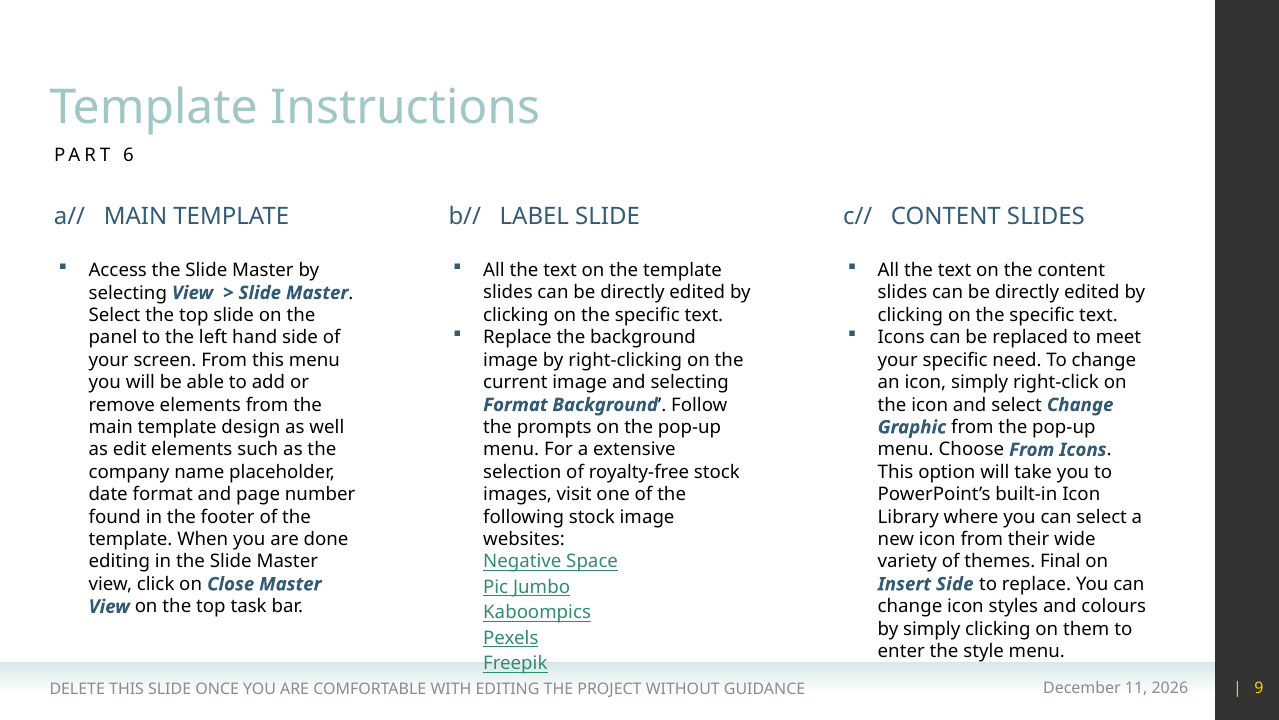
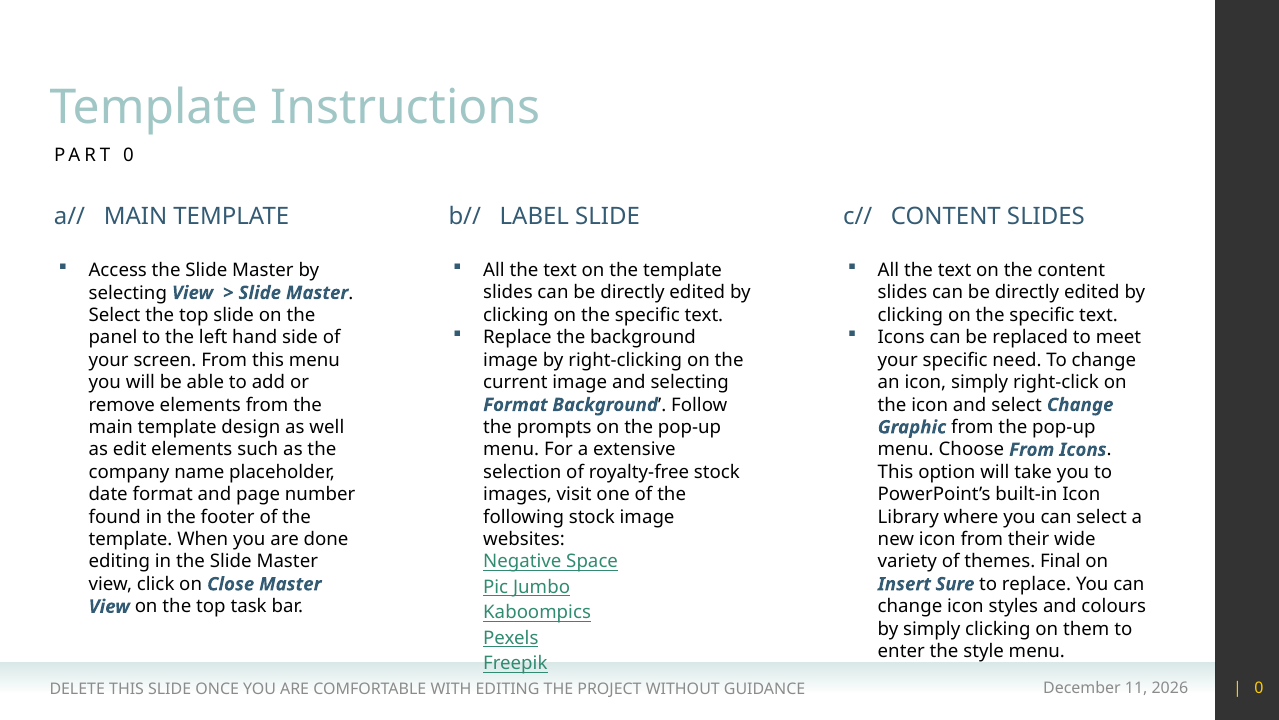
PART 6: 6 -> 0 (128, 155)
Insert Side: Side -> Sure (955, 584)
9: 9 -> 0 (1259, 688)
